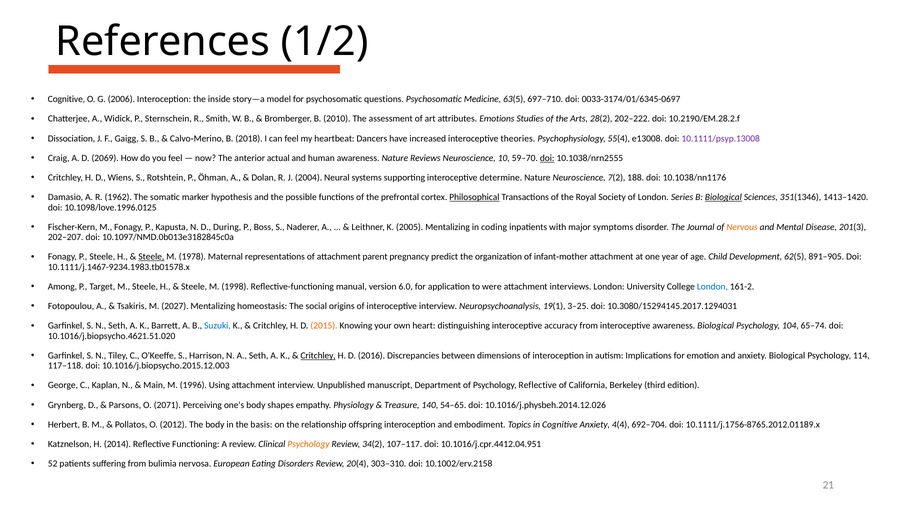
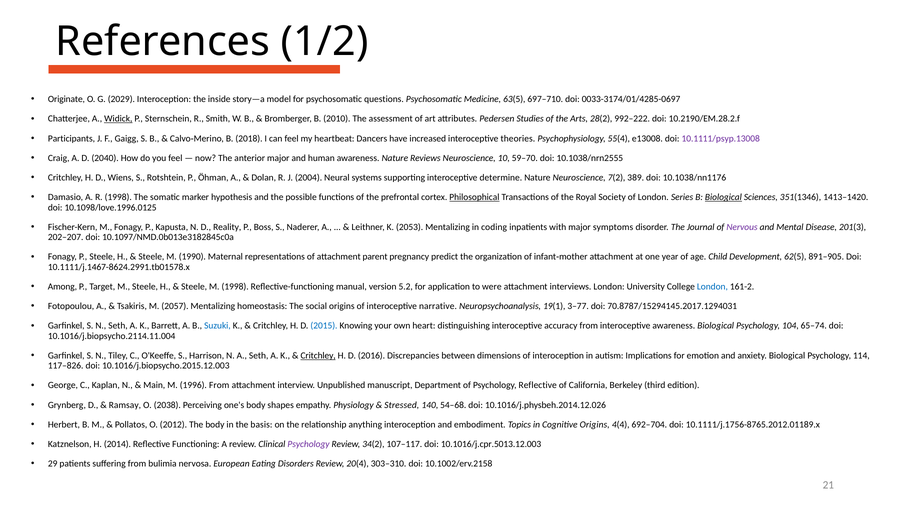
Cognitive: Cognitive -> Originate (66, 99)
2006: 2006 -> 2029 (121, 99)
0033-3174/01/6345-0697: 0033-3174/01/6345-0697 -> 0033-3174/01/4285-0697 (631, 99)
Widick underline: none -> present (118, 119)
Emotions: Emotions -> Pedersen (497, 119)
202–222: 202–222 -> 992–222 (632, 119)
Dissociation: Dissociation -> Participants (72, 138)
2069: 2069 -> 2040 (105, 158)
anterior actual: actual -> major (278, 158)
doi underline: present -> none (547, 158)
188: 188 -> 389 (636, 178)
R 1962: 1962 -> 1998 (118, 197)
During: During -> Reality (227, 227)
2005: 2005 -> 2053 (410, 227)
Nervous colour: orange -> purple (742, 227)
Steele underline: present -> none (151, 257)
1978: 1978 -> 1990 (192, 257)
10.1111/j.1467-9234.1983.tb01578.x: 10.1111/j.1467-9234.1983.tb01578.x -> 10.1111/j.1467-8624.2991.tb01578.x (119, 267)
6.0: 6.0 -> 5.2 (406, 287)
2027: 2027 -> 2057 (175, 306)
interoceptive interview: interview -> narrative (438, 306)
3–25: 3–25 -> 3–77 (578, 306)
10.3080/15294145.2017.1294031: 10.3080/15294145.2017.1294031 -> 70.8787/15294145.2017.1294031 (672, 306)
2015 colour: orange -> blue (324, 326)
10.1016/j.biopsycho.4621.51.020: 10.1016/j.biopsycho.4621.51.020 -> 10.1016/j.biopsycho.2114.11.004 (112, 336)
117–118: 117–118 -> 117–826 (66, 366)
1996 Using: Using -> From (219, 385)
Parsons: Parsons -> Ramsay (125, 405)
2071: 2071 -> 2038 (167, 405)
Treasure: Treasure -> Stressed (402, 405)
54–65: 54–65 -> 54–68 (453, 405)
offspring: offspring -> anything (365, 424)
Cognitive Anxiety: Anxiety -> Origins (595, 424)
Psychology colour: orange -> purple (309, 444)
10.1016/j.cpr.4412.04.951: 10.1016/j.cpr.4412.04.951 -> 10.1016/j.cpr.5013.12.003 (491, 444)
52: 52 -> 29 (53, 464)
